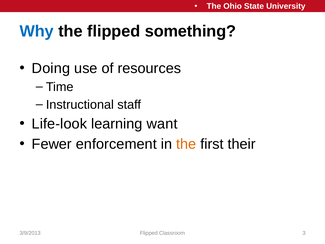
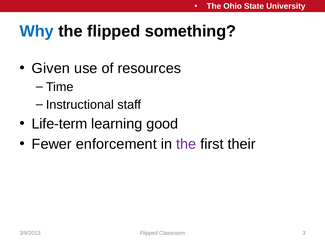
Doing: Doing -> Given (51, 68)
Life-look: Life-look -> Life-term (59, 124)
want: want -> good (162, 124)
the colour: orange -> purple (186, 144)
